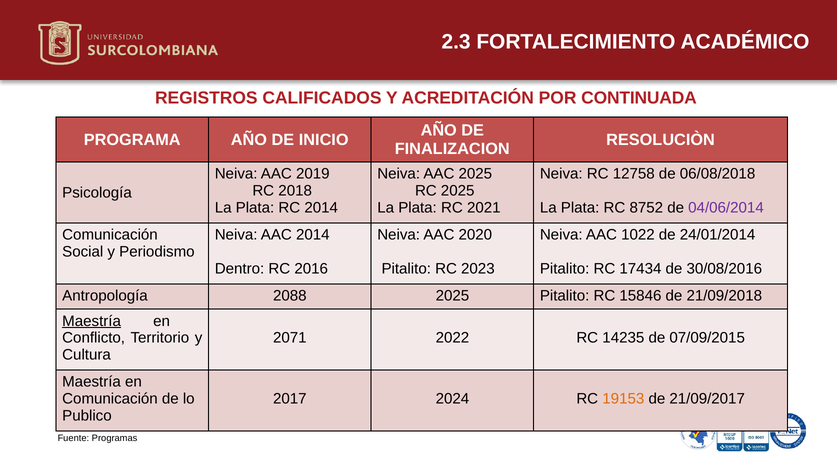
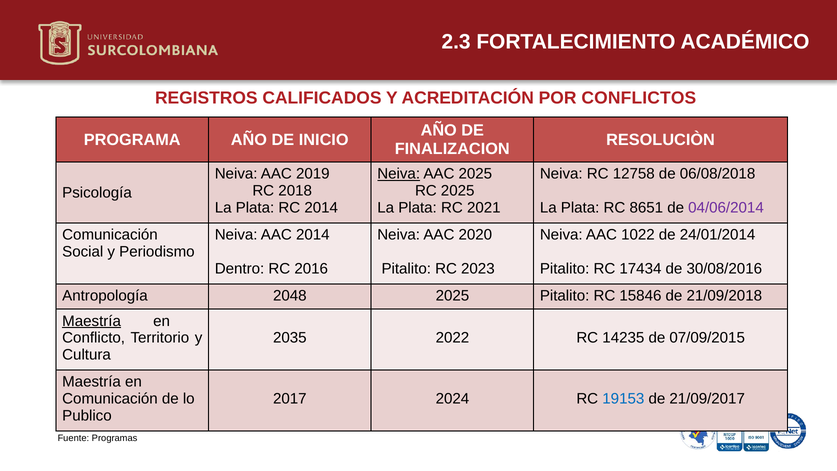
CONTINUADA: CONTINUADA -> CONFLICTOS (639, 98)
Neiva underline: none -> present (399, 174)
8752: 8752 -> 8651 (646, 208)
2088: 2088 -> 2048 (290, 295)
2071: 2071 -> 2035 (290, 338)
19153 colour: orange -> blue (623, 399)
